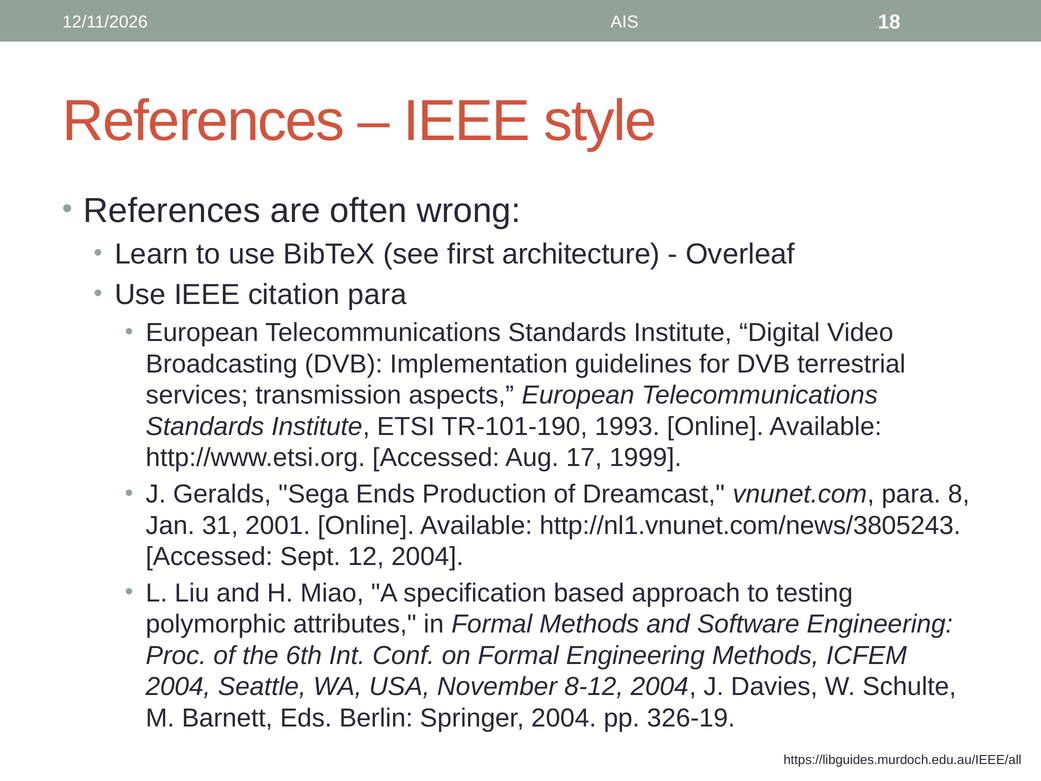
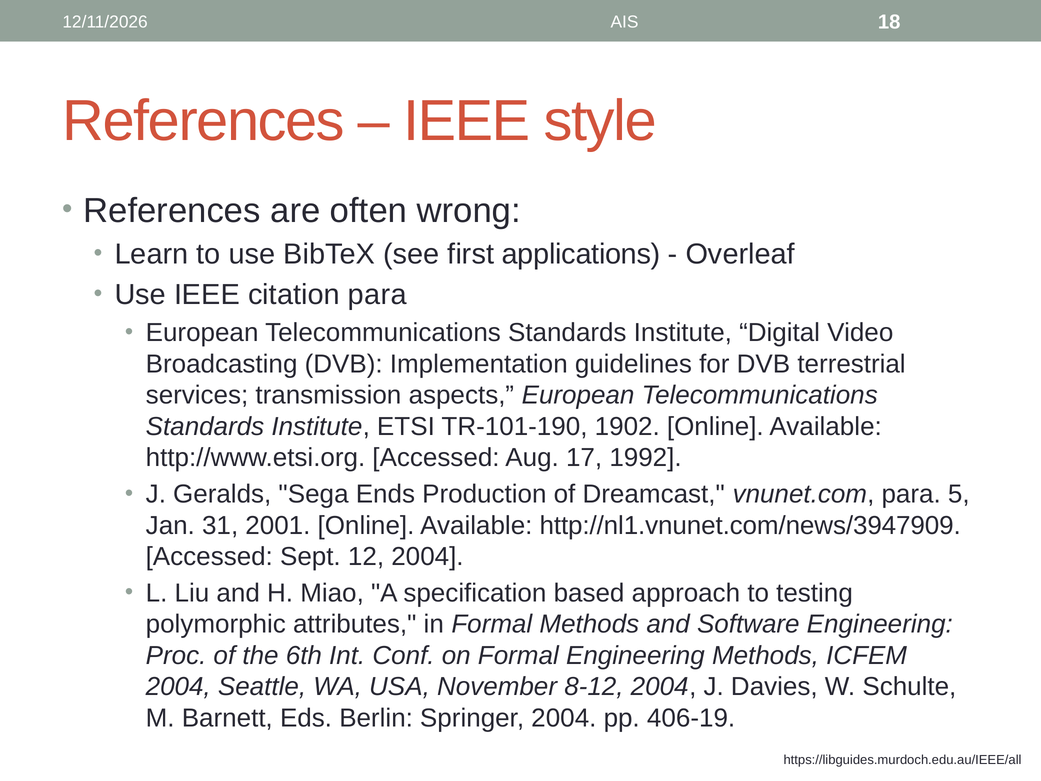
architecture: architecture -> applications (581, 254)
1993: 1993 -> 1902 (627, 426)
1999: 1999 -> 1992 (645, 458)
8: 8 -> 5 (959, 494)
http://nl1.vnunet.com/news/3805243: http://nl1.vnunet.com/news/3805243 -> http://nl1.vnunet.com/news/3947909 (750, 525)
326-19: 326-19 -> 406-19 (691, 718)
